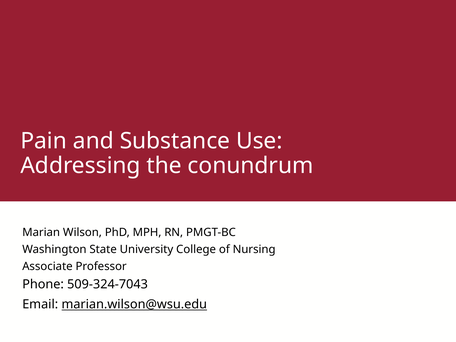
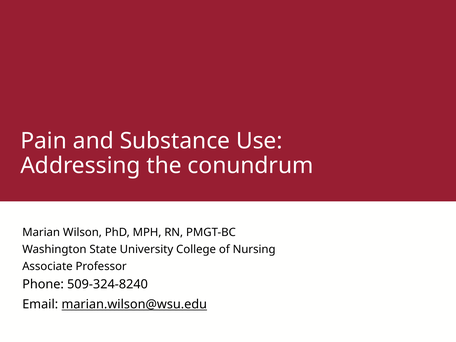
509-324-7043: 509-324-7043 -> 509-324-8240 (108, 284)
